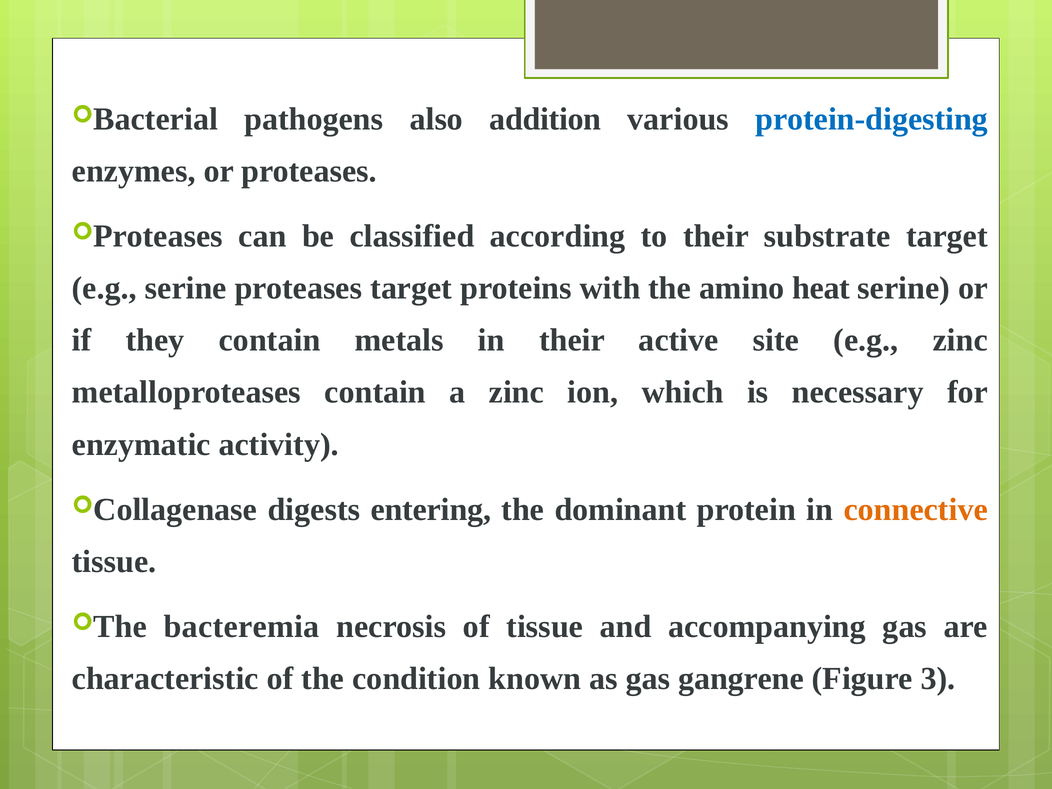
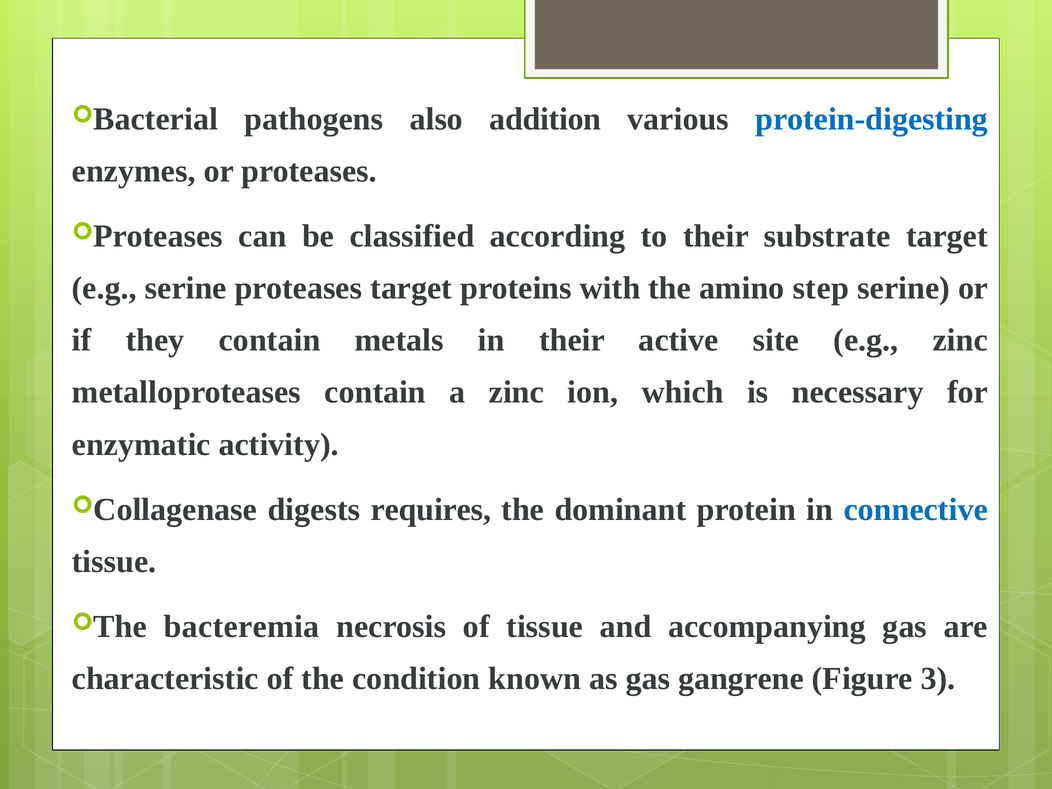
heat: heat -> step (821, 288)
entering: entering -> requires (431, 510)
connective colour: orange -> blue (916, 510)
